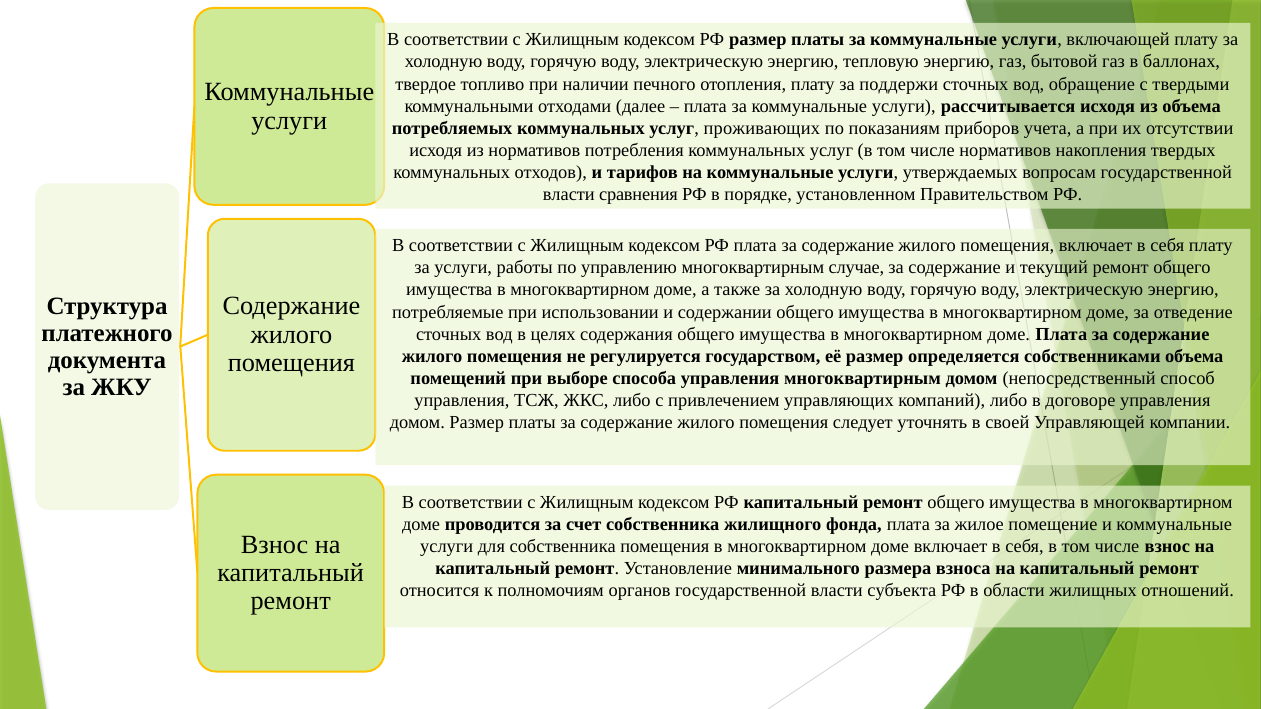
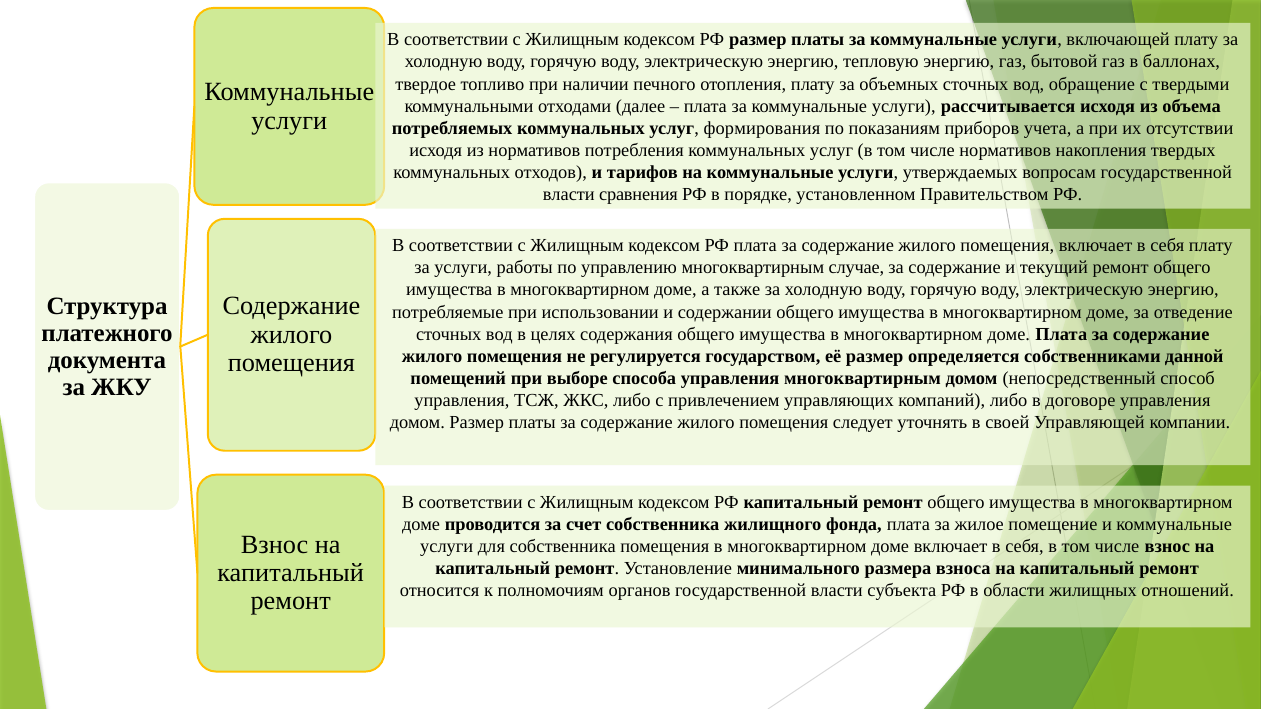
поддержи: поддержи -> объемных (899, 84)
проживающих: проживающих -> формирования (762, 128)
собственниками объема: объема -> данной (1194, 356)
